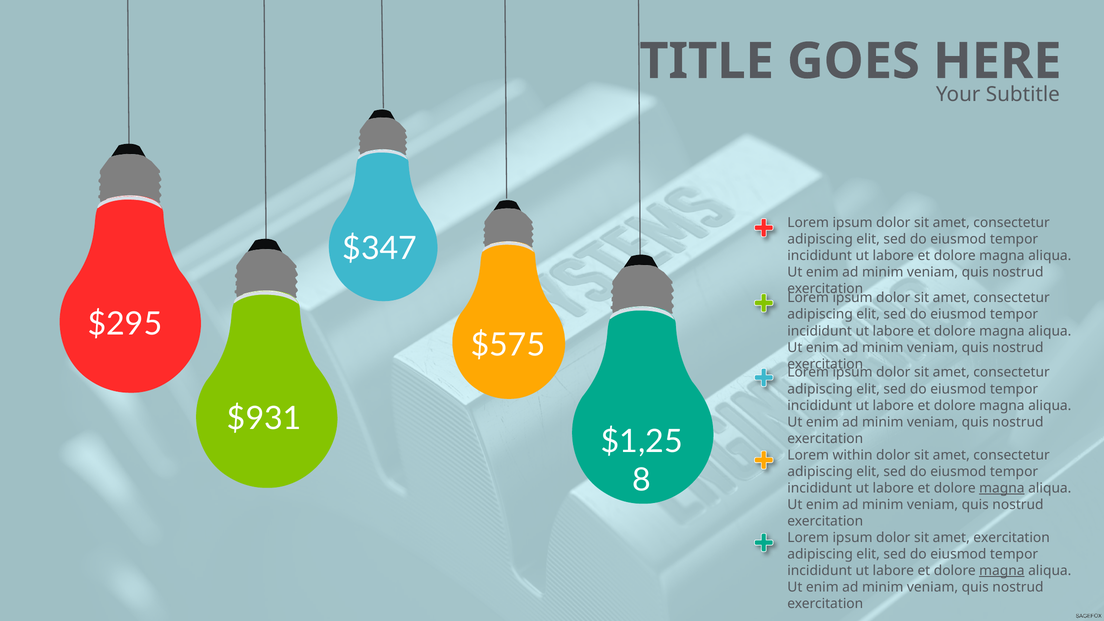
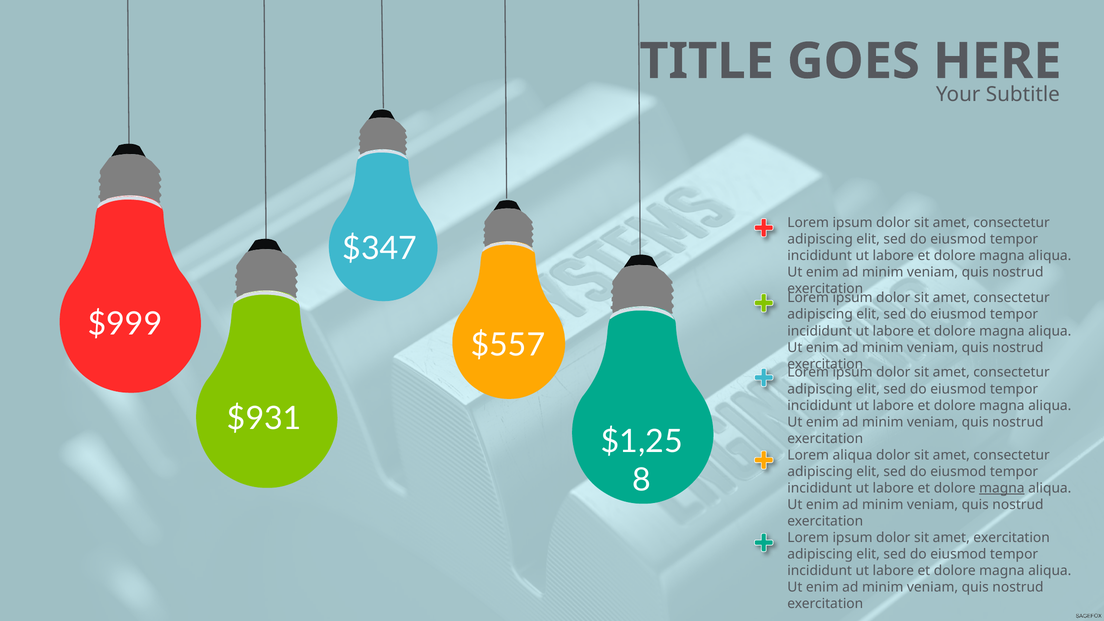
$295: $295 -> $999 (125, 324)
$575: $575 -> $557 (508, 345)
Lorem within: within -> aliqua (853, 455)
magna underline: present -> none (1002, 571)
